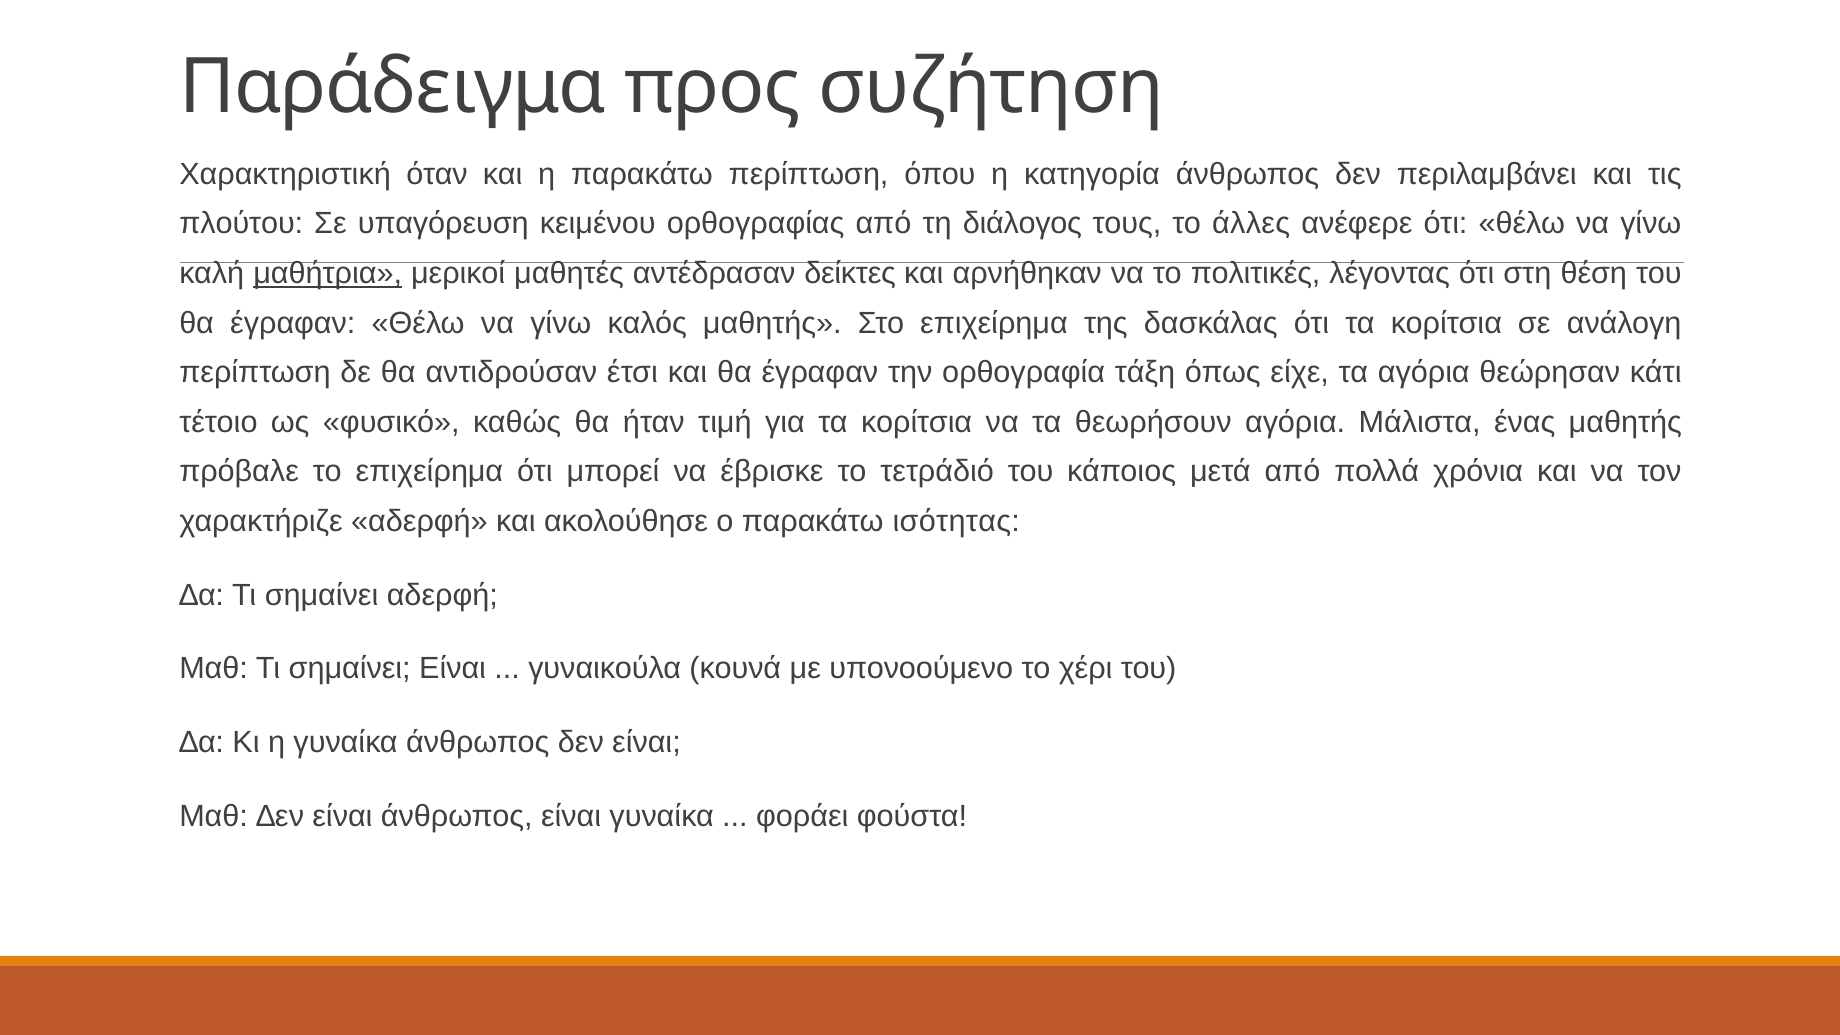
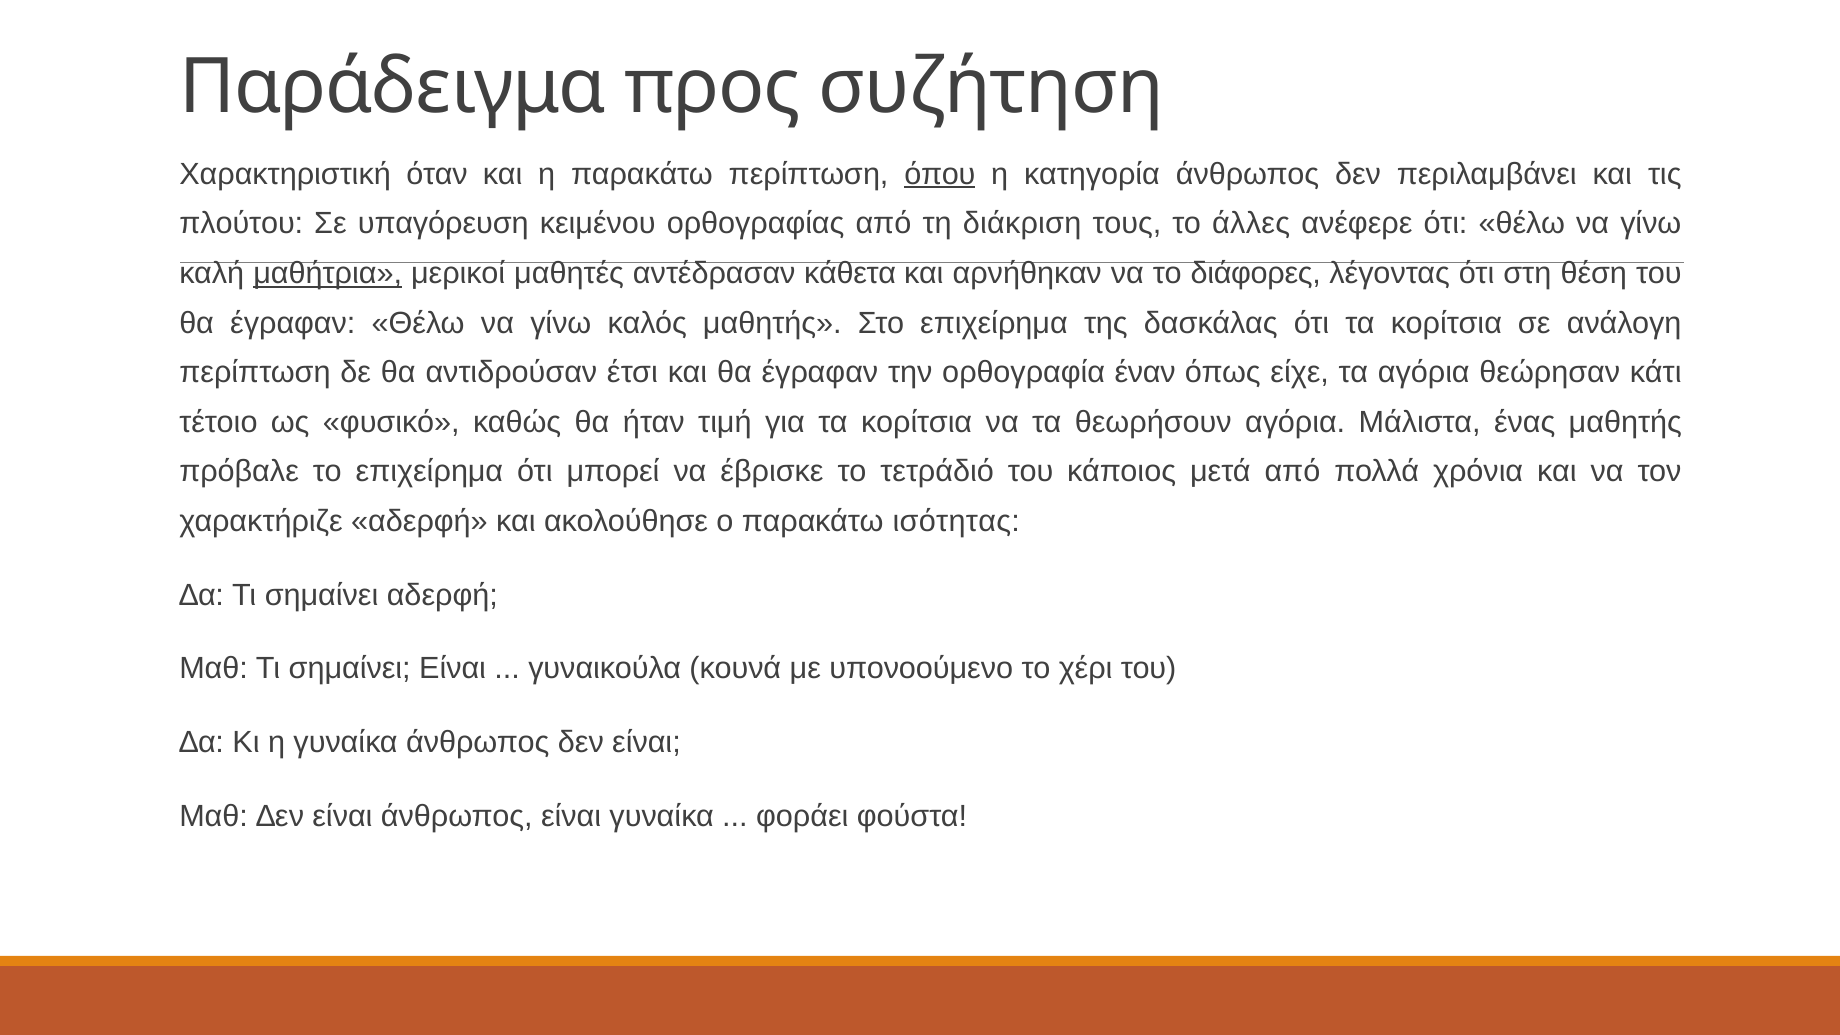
όπου underline: none -> present (940, 174)
διάλογος: διάλογος -> διάκριση (1022, 224)
δείκτες: δείκτες -> κάθετα (850, 273)
πολιτικές: πολιτικές -> διάφορες (1256, 273)
τάξη: τάξη -> έναν (1145, 373)
